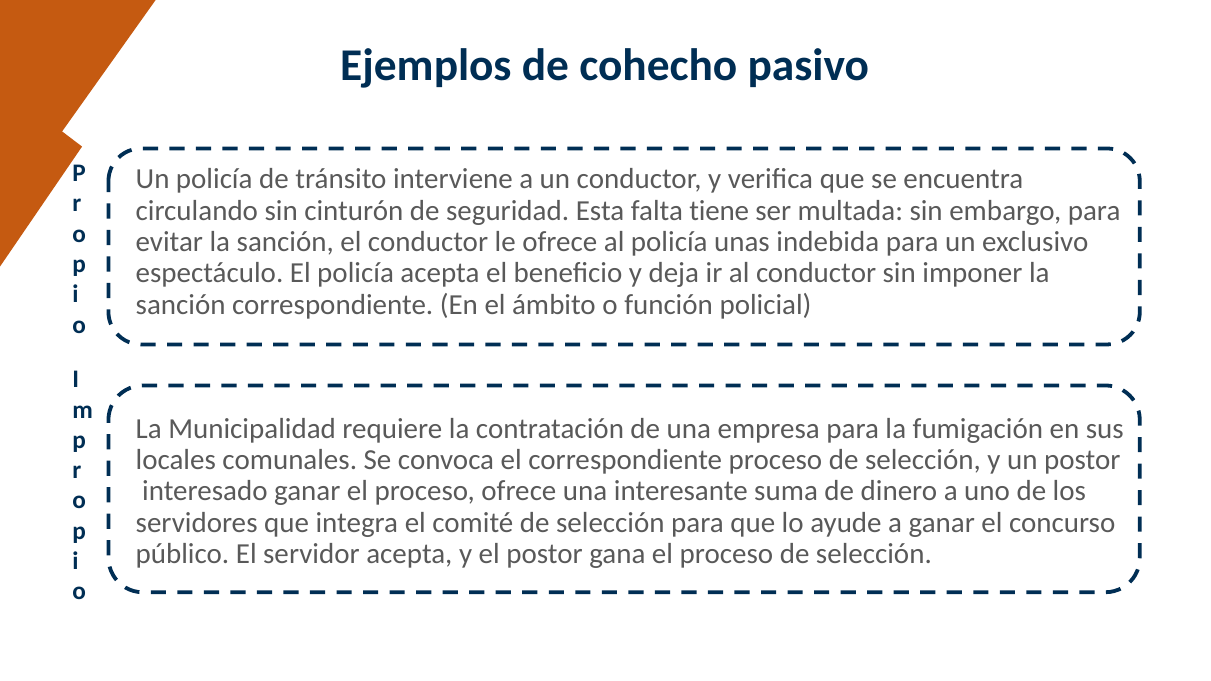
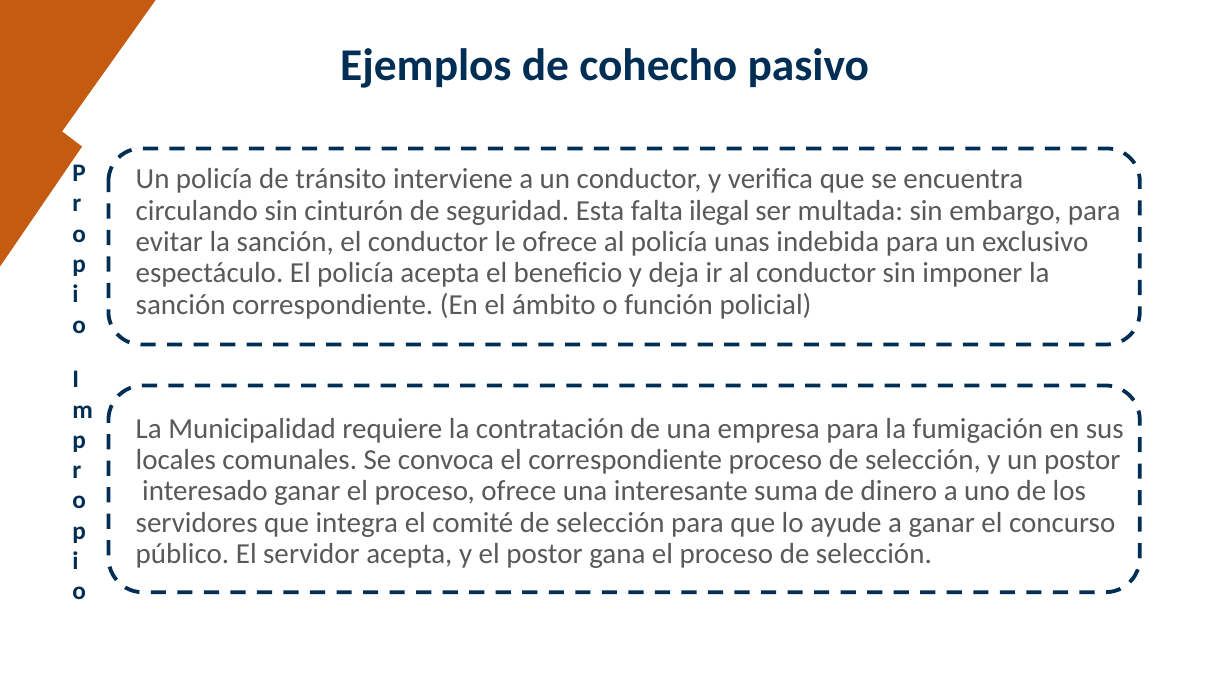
tiene: tiene -> ilegal (719, 211)
